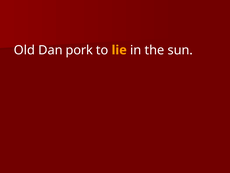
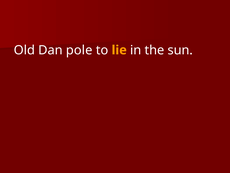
pork: pork -> pole (79, 50)
